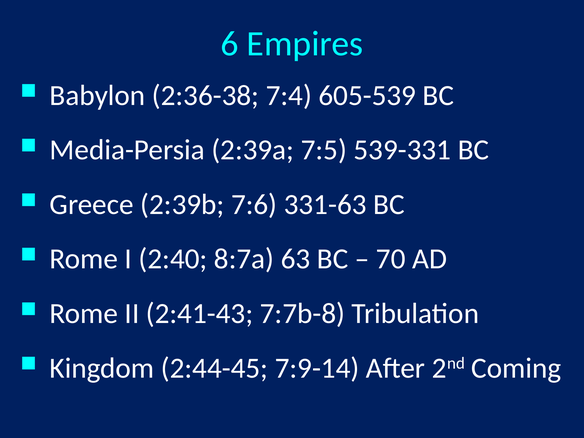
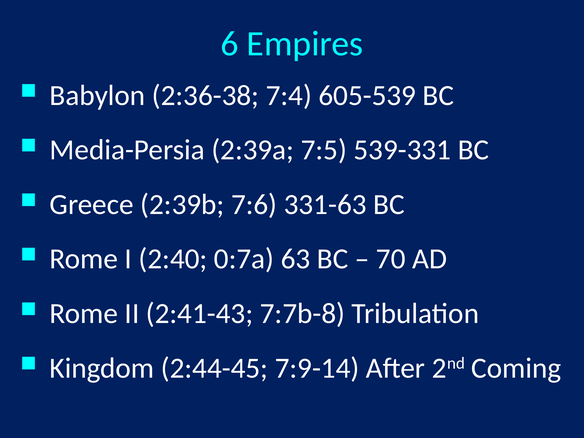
8:7a: 8:7a -> 0:7a (244, 259)
